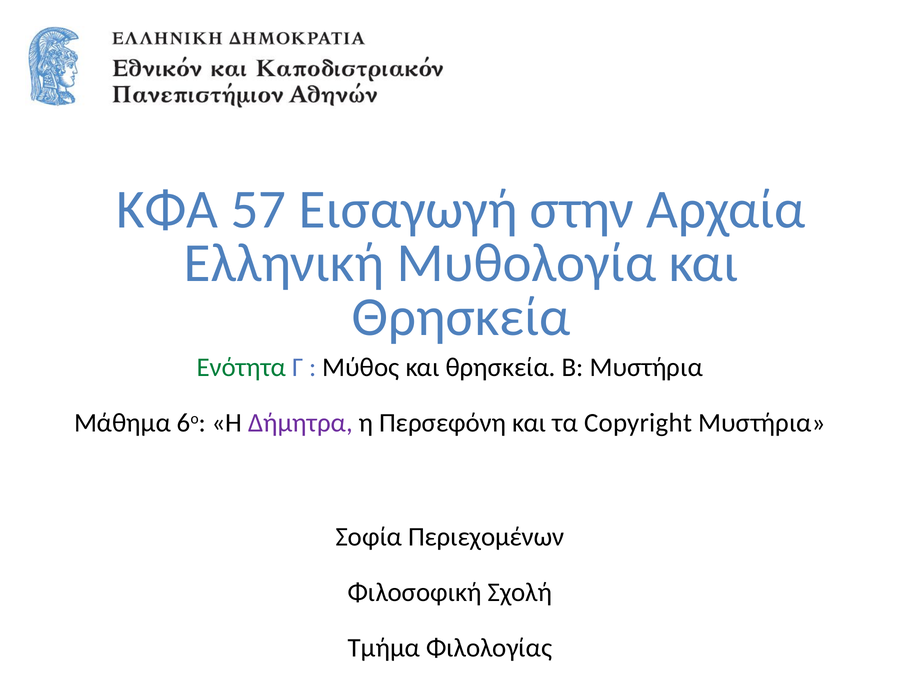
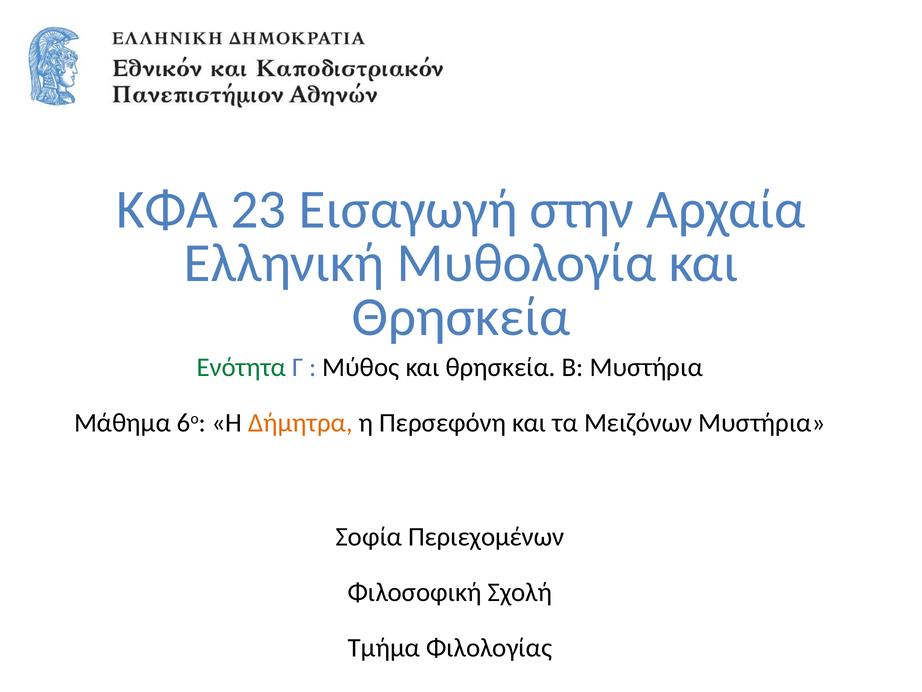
57: 57 -> 23 (258, 209)
Δήμητρα colour: purple -> orange (300, 423)
Copyright: Copyright -> Μειζόνων (638, 423)
